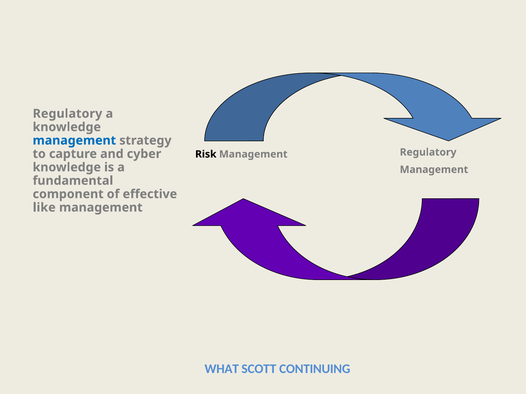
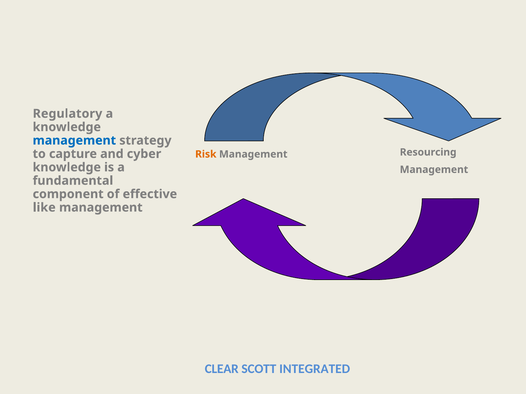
Risk colour: black -> orange (206, 154)
Management Regulatory: Regulatory -> Resourcing (428, 152)
WHAT: WHAT -> CLEAR (222, 369)
CONTINUING: CONTINUING -> INTEGRATED (315, 369)
